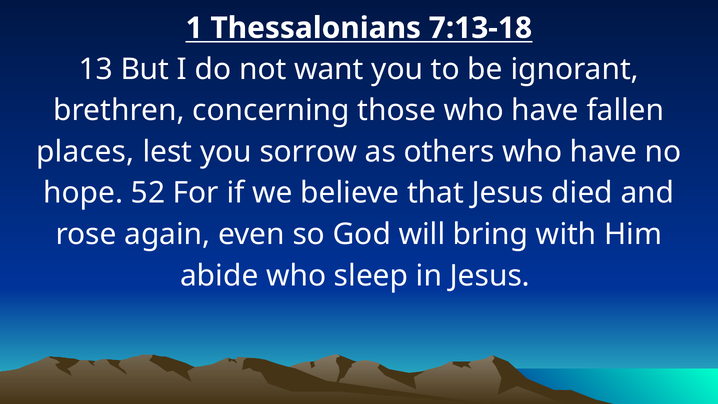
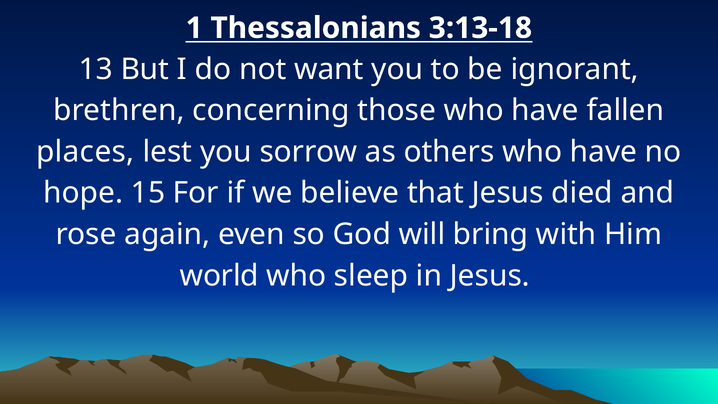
7:13-18: 7:13-18 -> 3:13-18 (480, 28)
52: 52 -> 15 (148, 193)
abide: abide -> world (219, 276)
